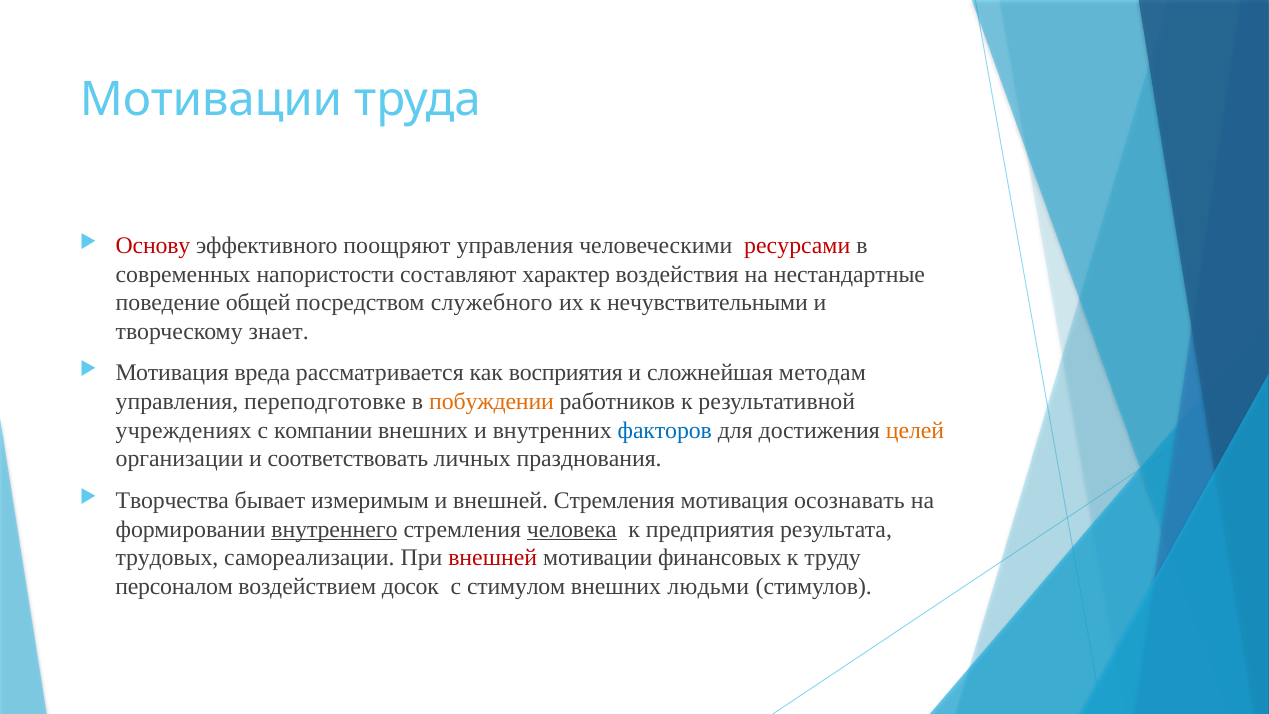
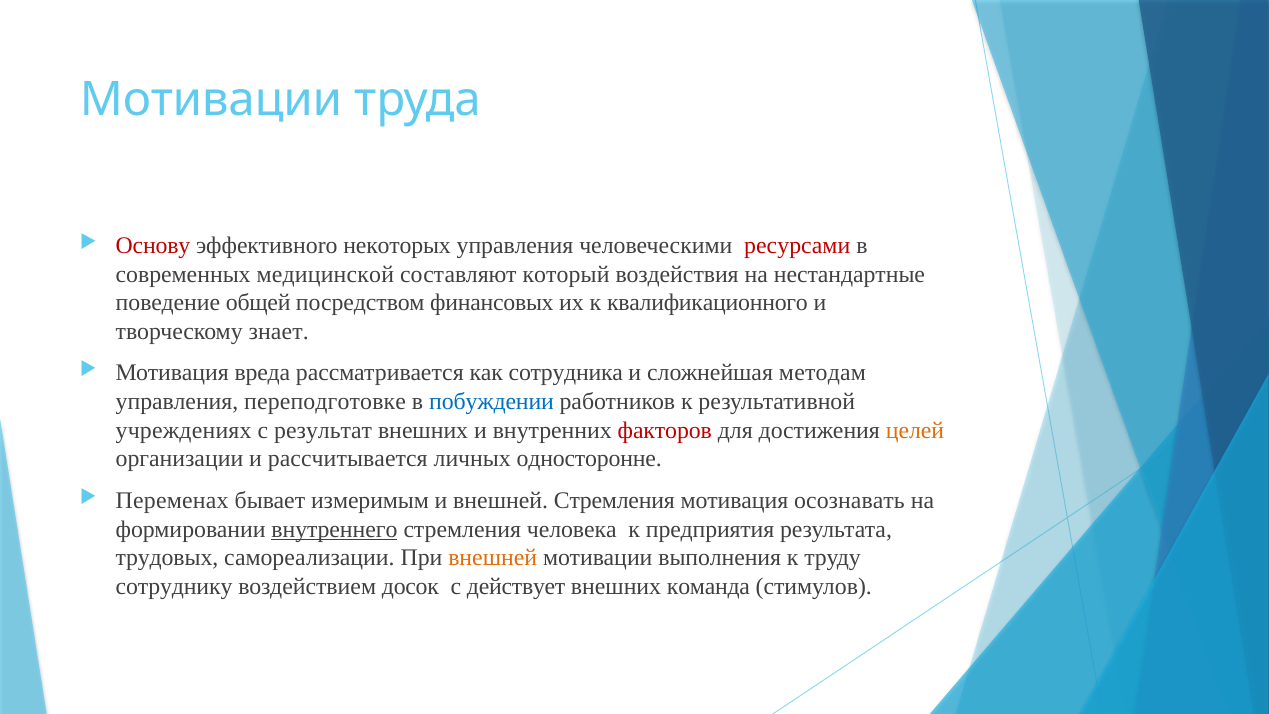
поощряют: поощряют -> некоторых (397, 246)
напористости: напористости -> медицинской (325, 274)
характер: характер -> который (566, 274)
служебного: служебного -> финансовых (492, 303)
нечувствительными: нечувствительными -> квалификационного (707, 303)
восприятия: восприятия -> сотрудника (566, 373)
побуждении colour: orange -> blue (492, 402)
компании: компании -> результат (323, 430)
факторов colour: blue -> red (665, 430)
соответствовать: соответствовать -> рассчитывается (348, 459)
празднования: празднования -> односторонне (589, 459)
Творчества: Творчества -> Переменах (172, 500)
человека underline: present -> none (572, 529)
внешней colour: red -> orange (493, 558)
финансовых: финансовых -> выполнения (720, 558)
персоналом: персоналом -> сотруднику (174, 586)
стимулом: стимулом -> действует (516, 586)
людьми: людьми -> команда (708, 586)
